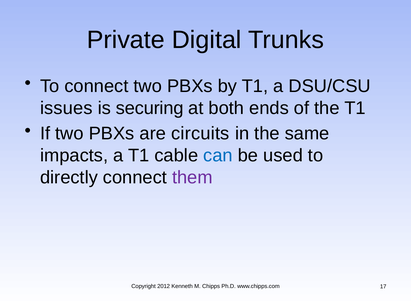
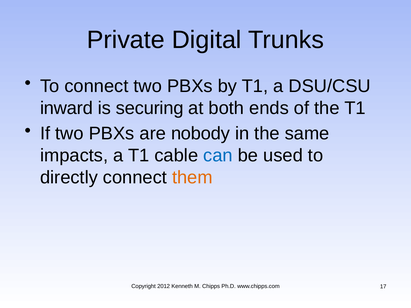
issues: issues -> inward (67, 108)
circuits: circuits -> nobody (201, 134)
them colour: purple -> orange (192, 178)
